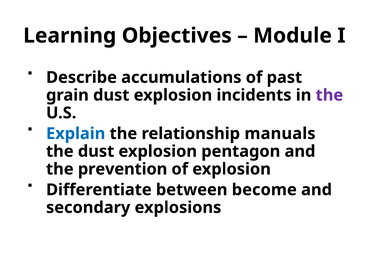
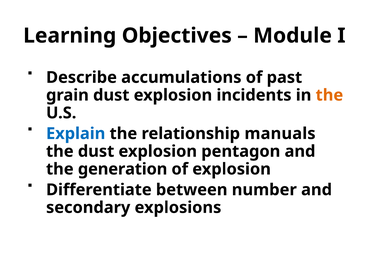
the colour: purple -> orange (329, 95)
prevention: prevention -> generation (123, 169)
become: become -> number (264, 190)
